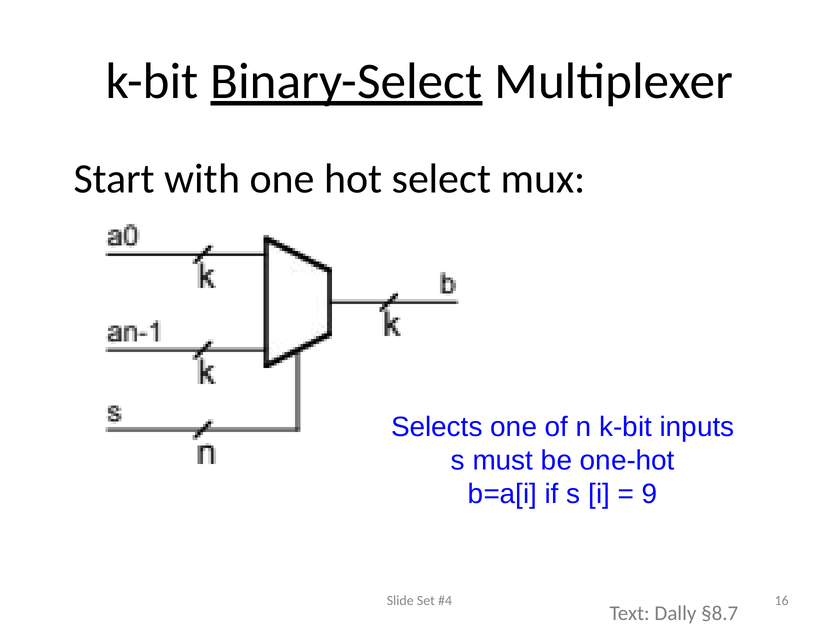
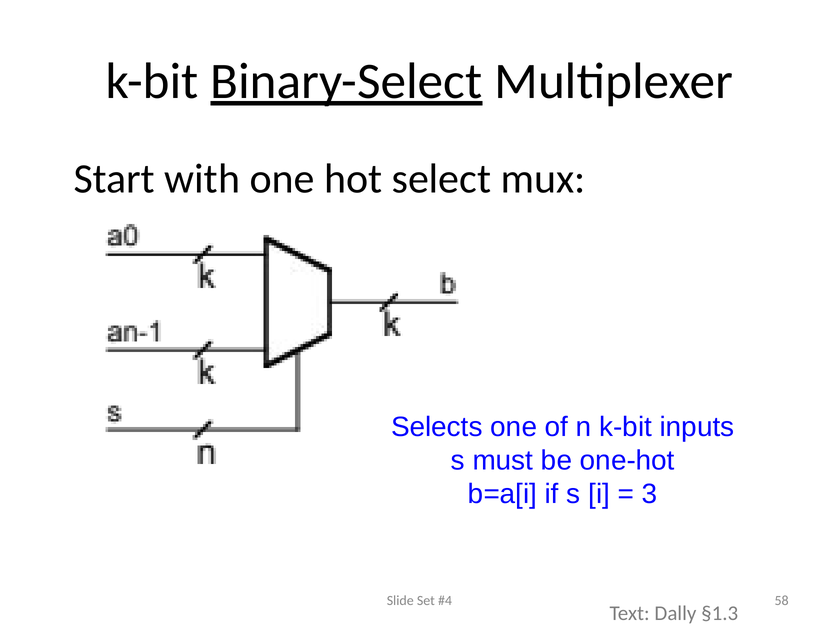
9: 9 -> 3 (650, 494)
16: 16 -> 58 (782, 601)
§8.7: §8.7 -> §1.3 (720, 614)
